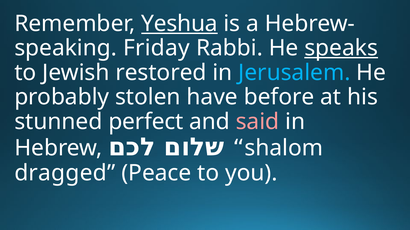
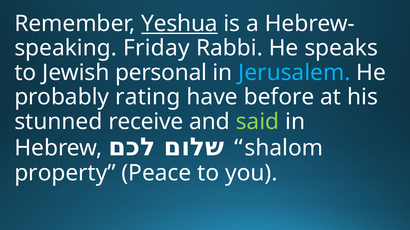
speaks underline: present -> none (341, 48)
restored: restored -> personal (161, 73)
stolen: stolen -> rating (148, 97)
perfect: perfect -> receive (146, 122)
said colour: pink -> light green (258, 122)
dragged: dragged -> property (65, 174)
